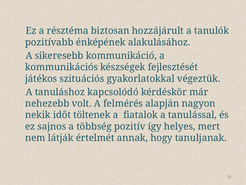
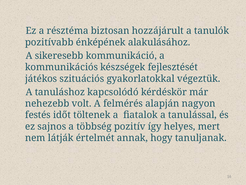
nekik: nekik -> festés (38, 115)
